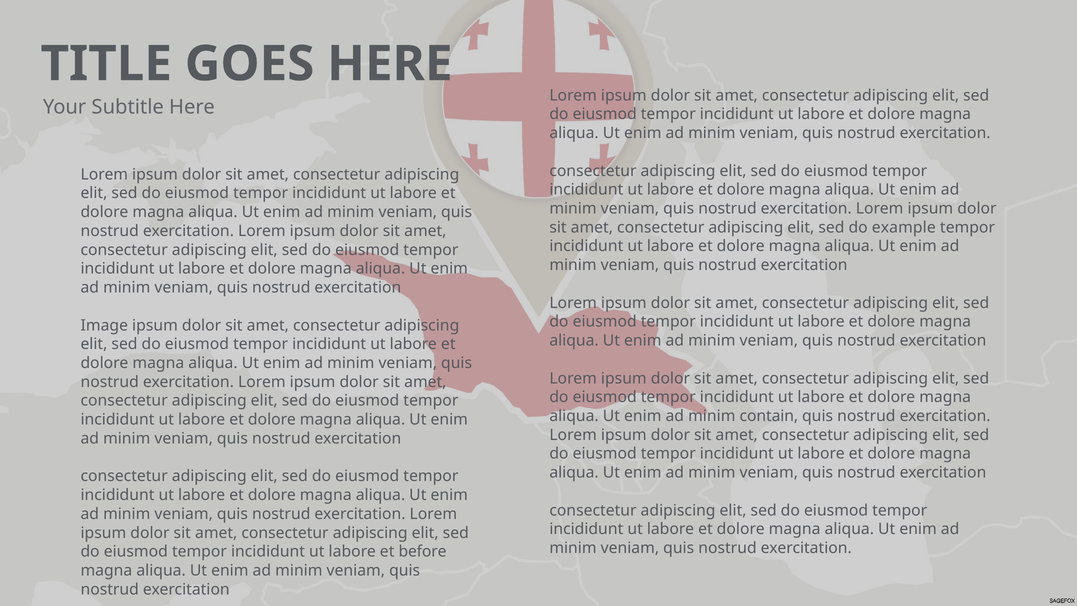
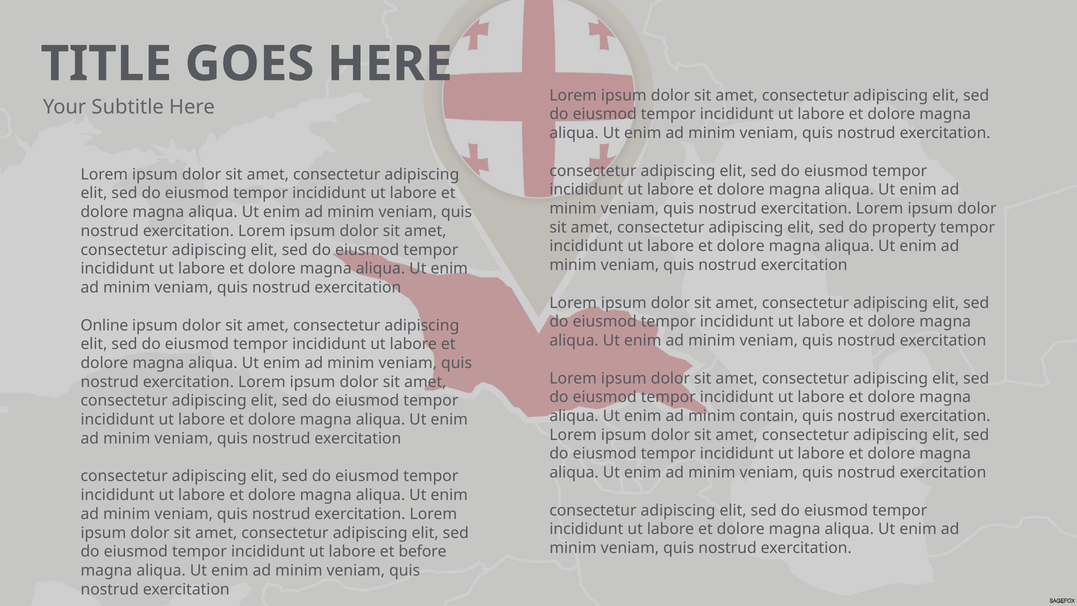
example: example -> property (904, 227)
Image: Image -> Online (104, 325)
